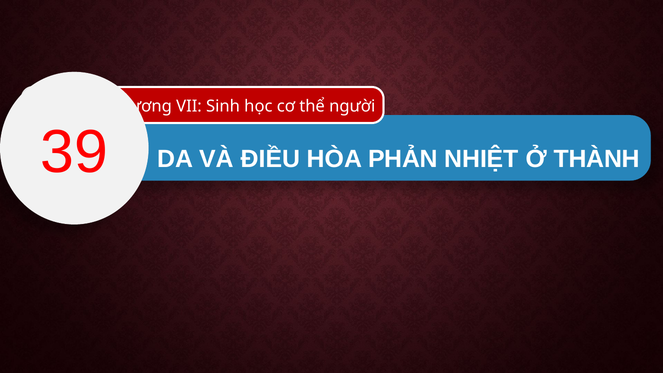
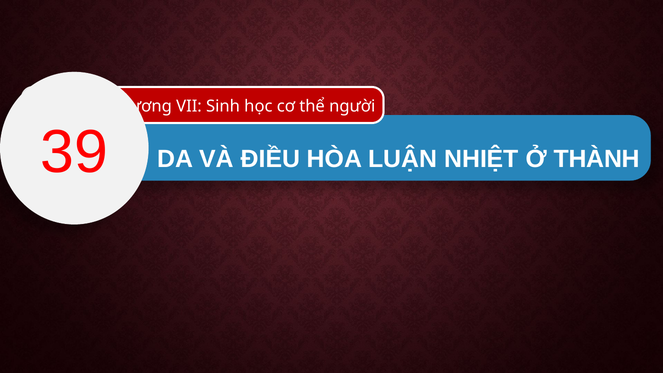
PHẢN: PHẢN -> LUẬN (403, 159)
